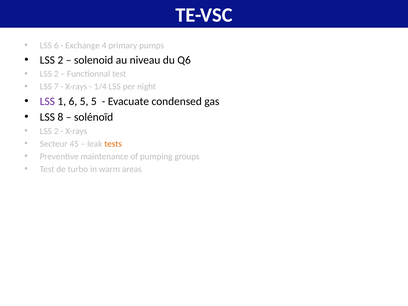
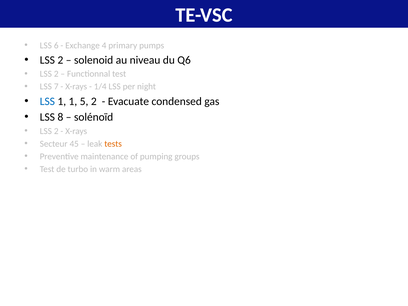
LSS colour: purple -> blue (47, 101)
1 6: 6 -> 1 (73, 101)
5 5: 5 -> 2 (94, 101)
